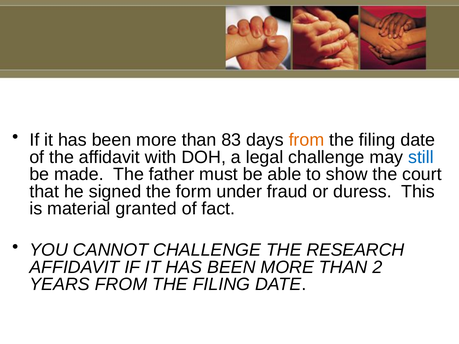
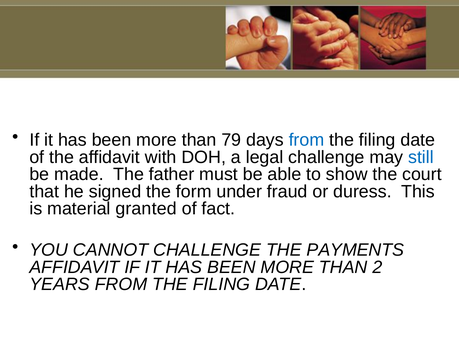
83: 83 -> 79 (231, 140)
from colour: orange -> blue (307, 140)
RESEARCH: RESEARCH -> PAYMENTS (355, 250)
